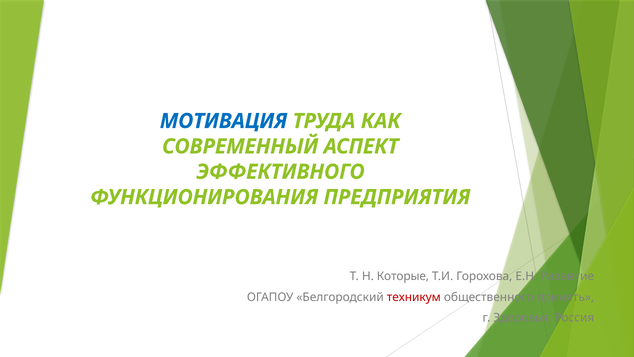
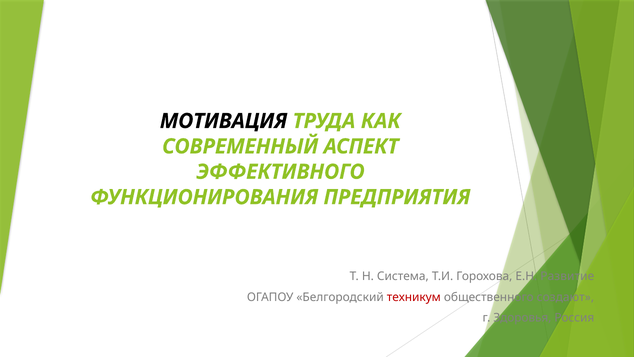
МОТИВАЦИЯ colour: blue -> black (223, 121)
Которые: Которые -> Система (403, 276)
принять: принять -> создают (565, 297)
